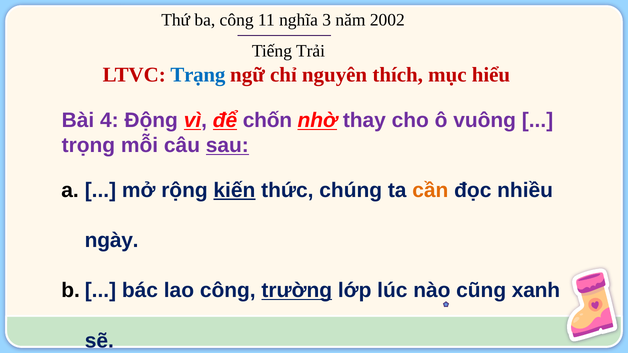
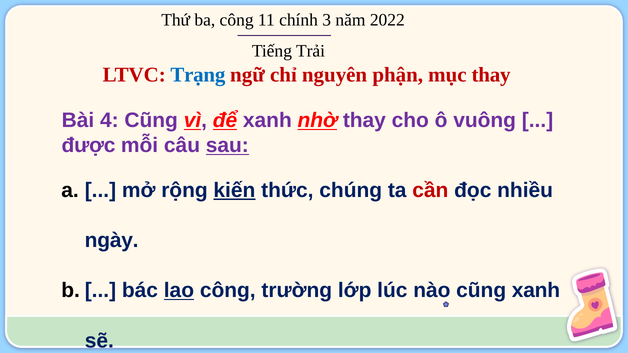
nghĩa: nghĩa -> chính (299, 20)
2002: 2002 -> 2022 (387, 20)
thích: thích -> phận (398, 75)
mục hiểu: hiểu -> thay (491, 75)
4 Động: Động -> Cũng (151, 120)
để chốn: chốn -> xanh (267, 120)
trọng: trọng -> được (89, 145)
cần colour: orange -> red (430, 190)
lao underline: none -> present (179, 291)
trường underline: present -> none (297, 291)
